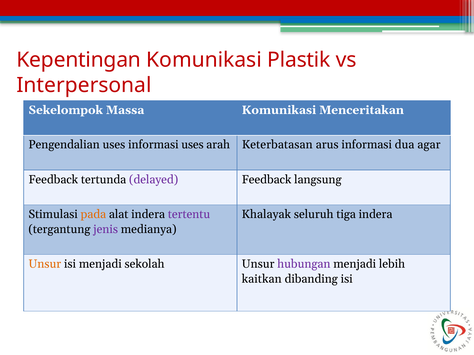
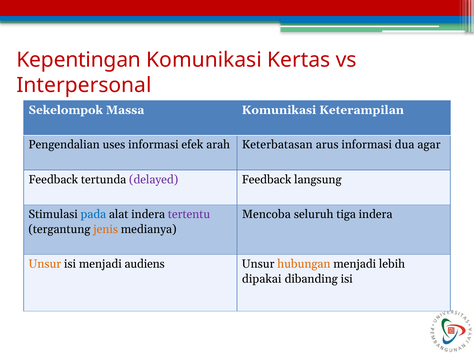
Plastik: Plastik -> Kertas (299, 60)
Menceritakan: Menceritakan -> Keterampilan (362, 110)
informasi uses: uses -> efek (192, 145)
pada colour: orange -> blue (93, 214)
Khalayak: Khalayak -> Mencoba (266, 214)
jenis colour: purple -> orange (106, 229)
sekolah: sekolah -> audiens (145, 264)
hubungan colour: purple -> orange (304, 264)
kaitkan: kaitkan -> dipakai (262, 279)
